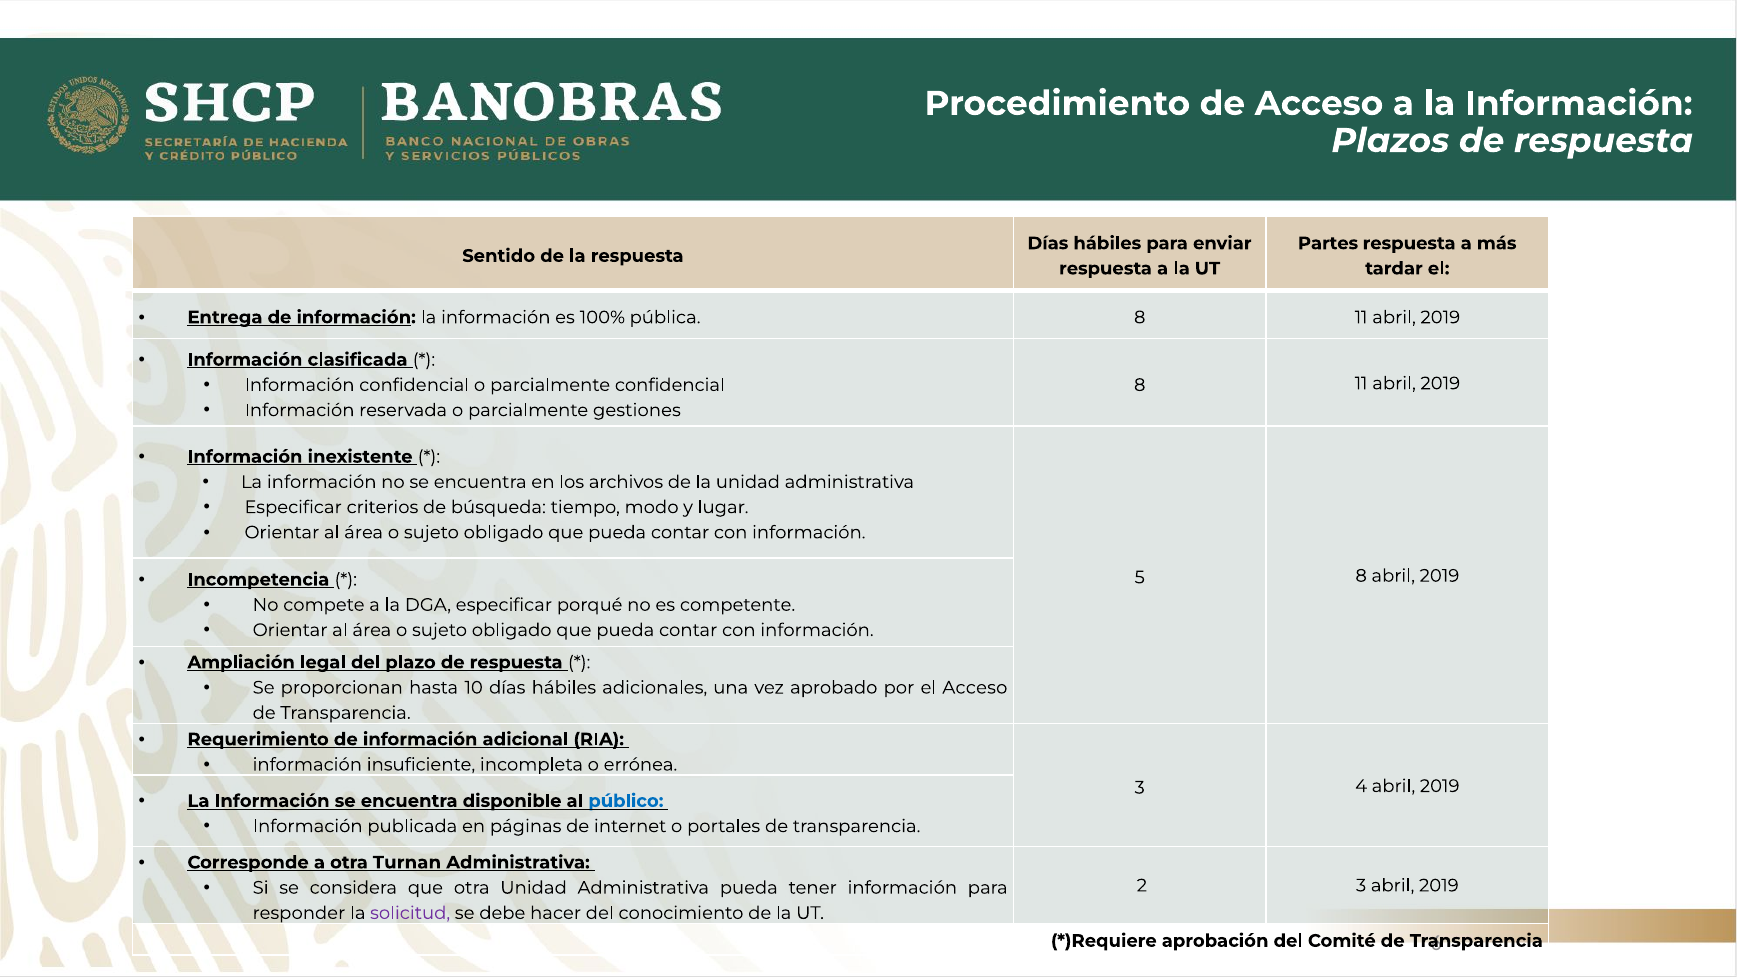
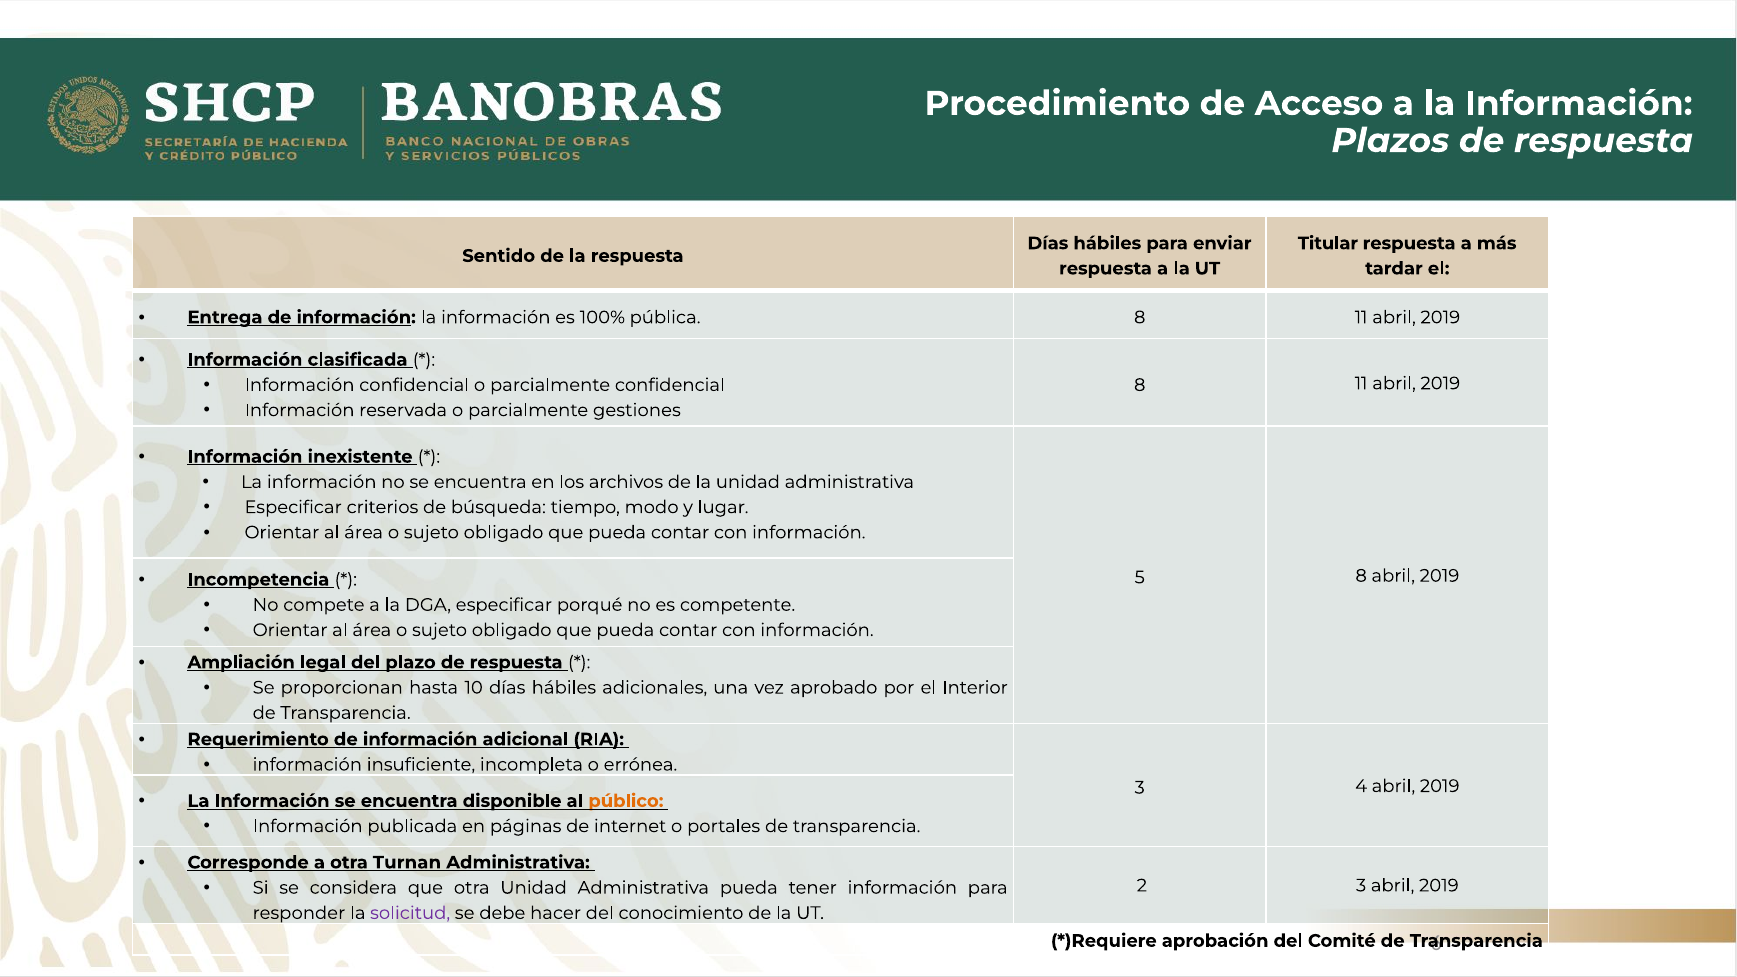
Partes: Partes -> Titular (1328, 243)
el Acceso: Acceso -> Interior (975, 688)
público colour: blue -> orange (626, 801)
